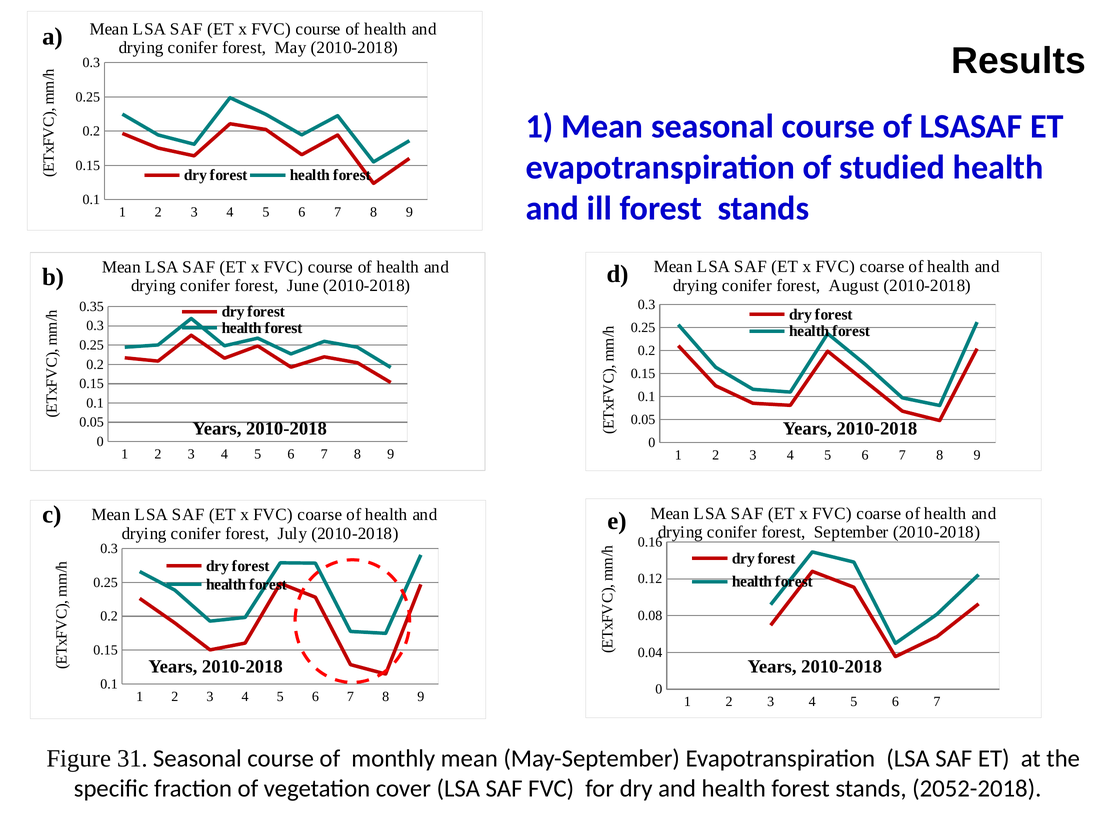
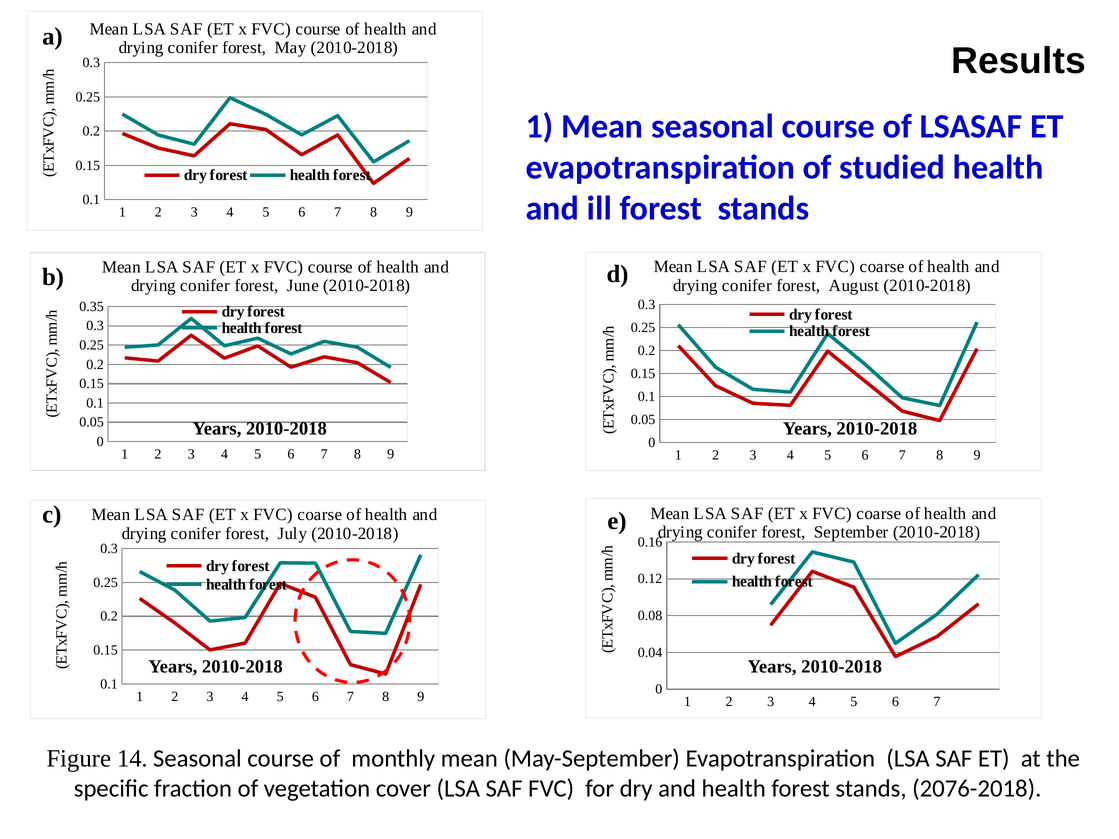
31: 31 -> 14 (132, 759)
2052-2018: 2052-2018 -> 2076-2018 (977, 789)
